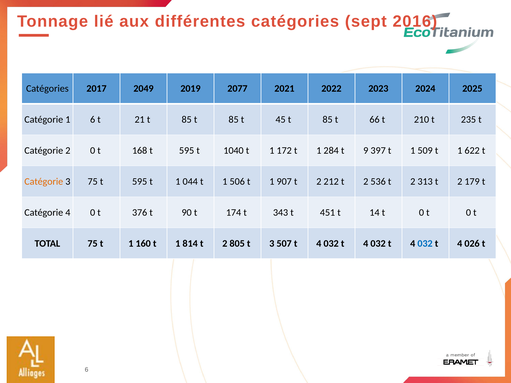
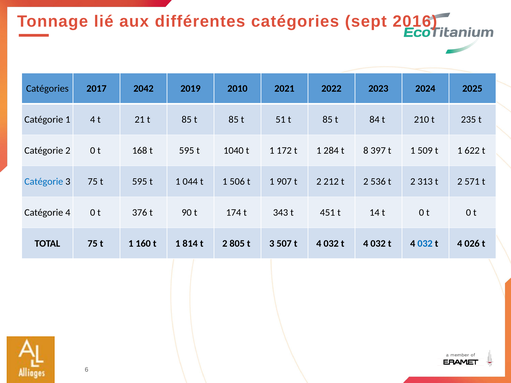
2049: 2049 -> 2042 (144, 89)
2077: 2077 -> 2010 (237, 89)
1 6: 6 -> 4 (93, 120)
45: 45 -> 51 (281, 120)
66: 66 -> 84 (375, 120)
9: 9 -> 8 (366, 151)
Catégorie colour: orange -> blue (44, 182)
179: 179 -> 571 (472, 182)
